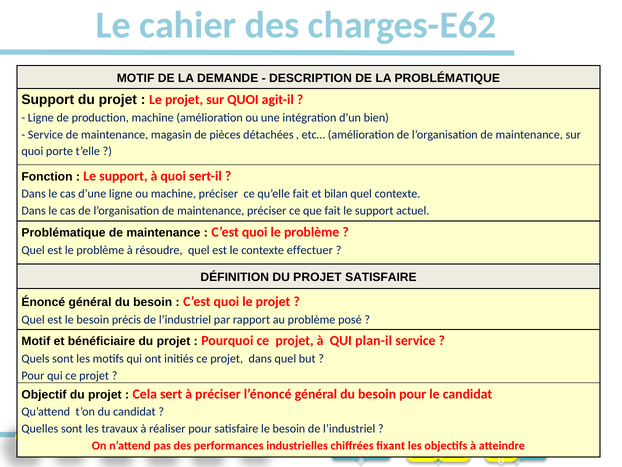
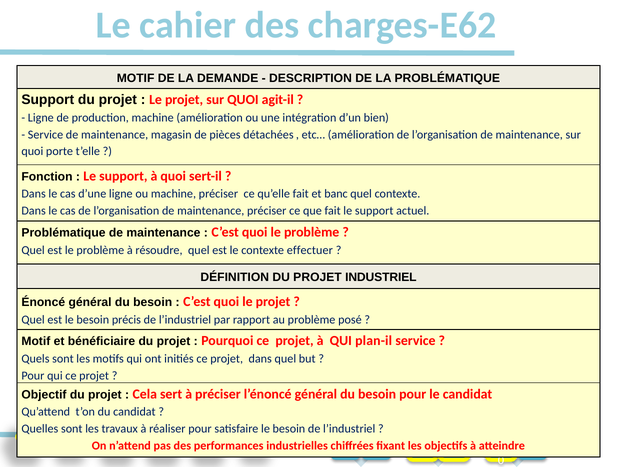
bilan: bilan -> banc (336, 194)
PROJET SATISFAIRE: SATISFAIRE -> INDUSTRIEL (381, 277)
